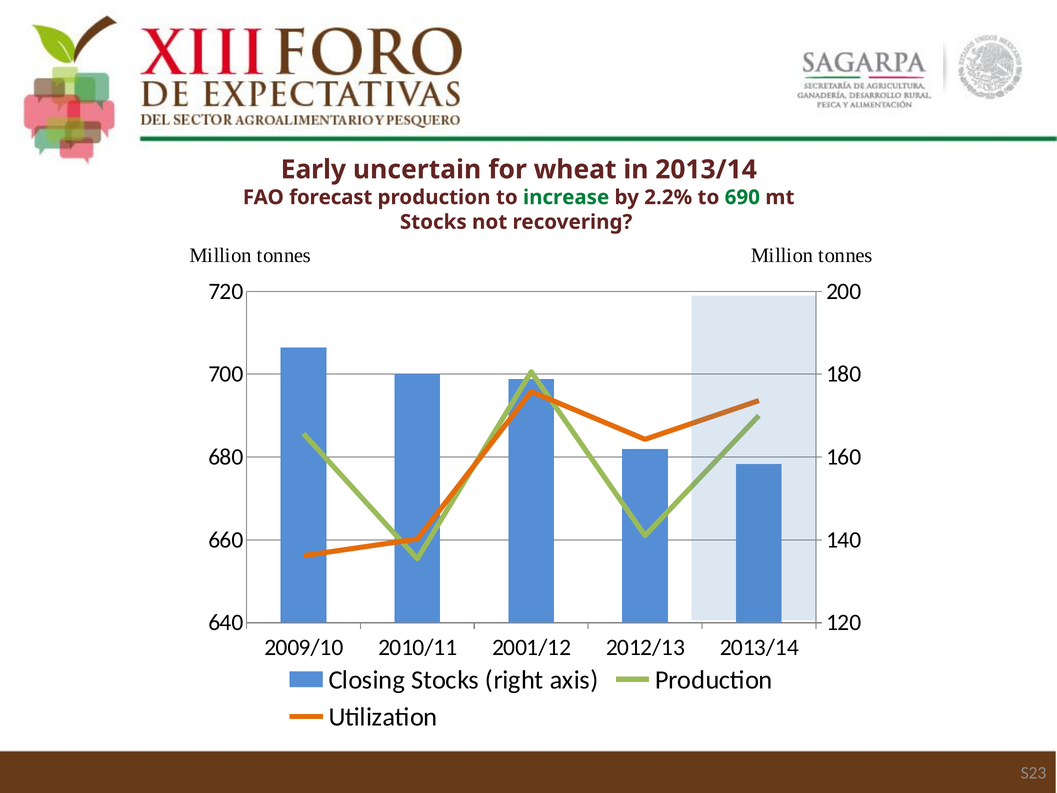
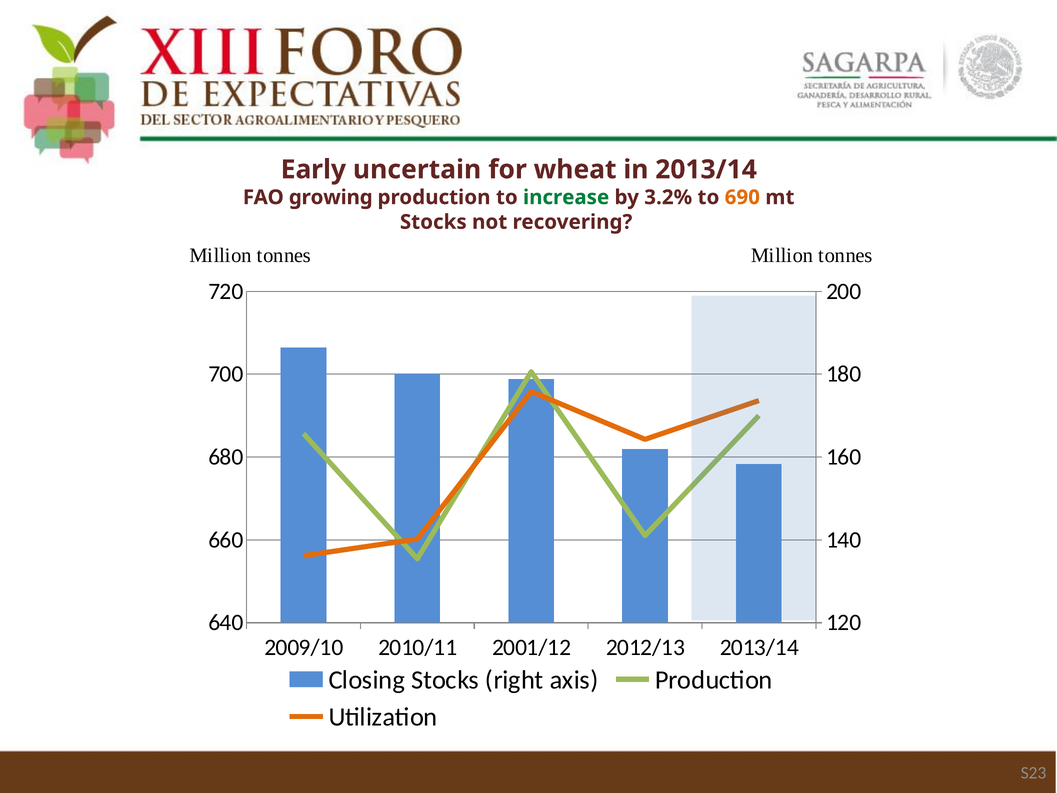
forecast: forecast -> growing (331, 197)
2.2%: 2.2% -> 3.2% (668, 197)
690 colour: green -> orange (742, 197)
